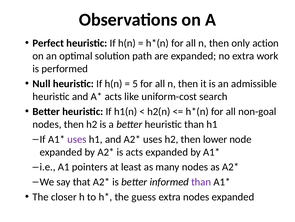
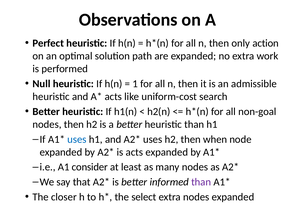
5: 5 -> 1 (135, 83)
uses colour: purple -> blue (77, 139)
lower: lower -> when (215, 139)
pointers: pointers -> consider (90, 167)
guess: guess -> select (144, 196)
